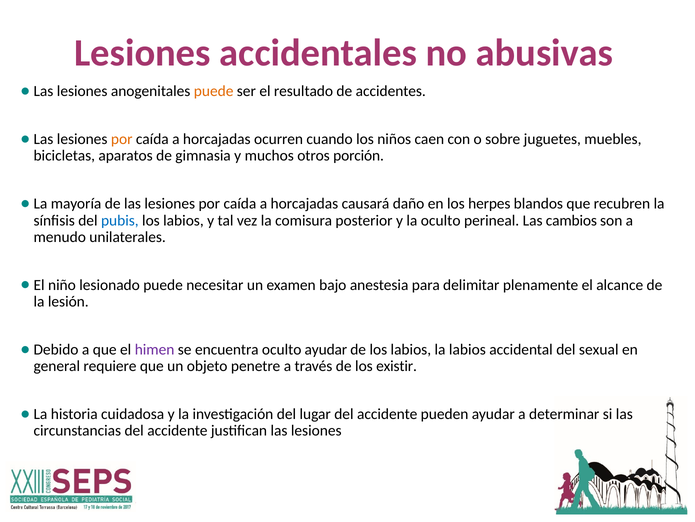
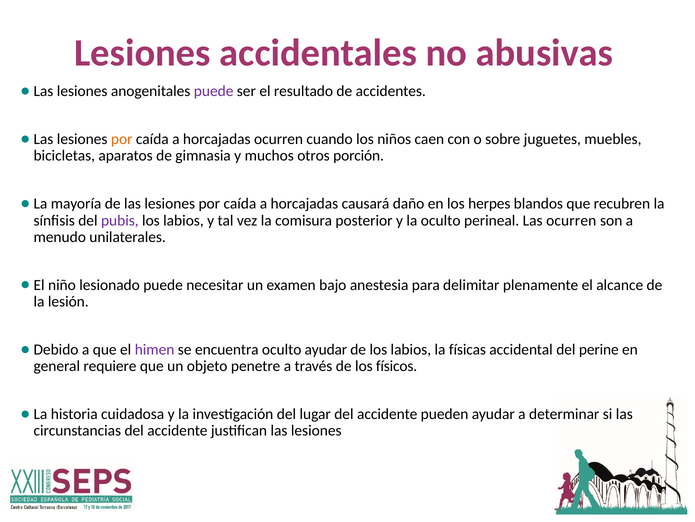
puede colour: orange -> purple (214, 91)
pubis colour: blue -> purple (120, 220)
Las cambios: cambios -> ocurren (571, 220)
la labios: labios -> físicas (467, 349)
sexual: sexual -> perine (599, 349)
existir: existir -> físicos (397, 366)
